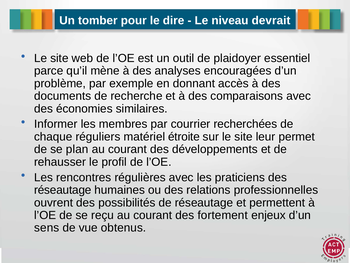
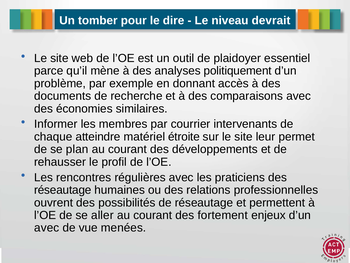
encouragées: encouragées -> politiquement (238, 71)
recherchées: recherchées -> intervenants (245, 124)
réguliers: réguliers -> atteindre (98, 136)
reçu: reçu -> aller (102, 215)
sens: sens -> avec (47, 227)
obtenus: obtenus -> menées (124, 227)
